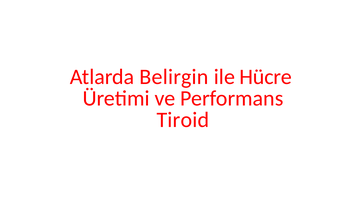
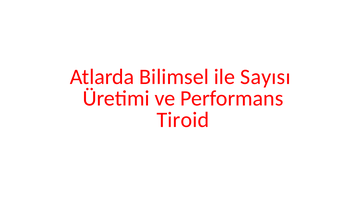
Belirgin: Belirgin -> Bilimsel (174, 77)
Hücre: Hücre -> Sayısı (265, 77)
